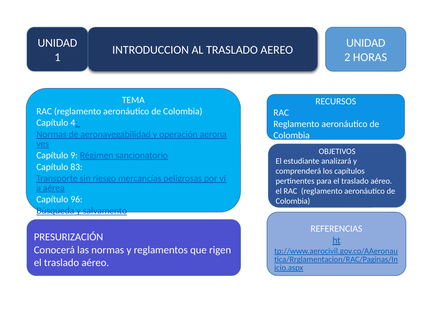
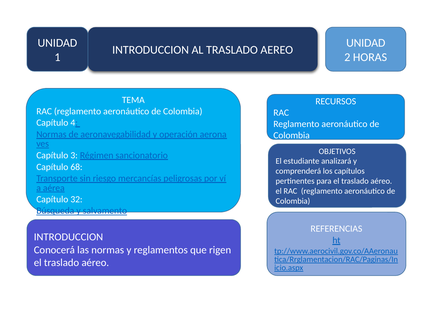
9: 9 -> 3 (74, 156)
83: 83 -> 68 (76, 167)
96: 96 -> 32 (76, 200)
PRESURIZACIÓN: PRESURIZACIÓN -> INTRODUCCION (68, 237)
